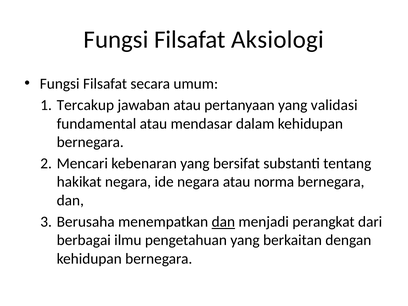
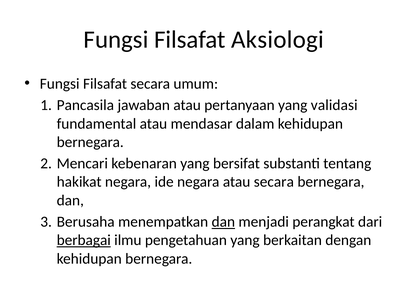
Tercakup: Tercakup -> Pancasila (85, 105)
atau norma: norma -> secara (274, 182)
berbagai underline: none -> present (84, 240)
